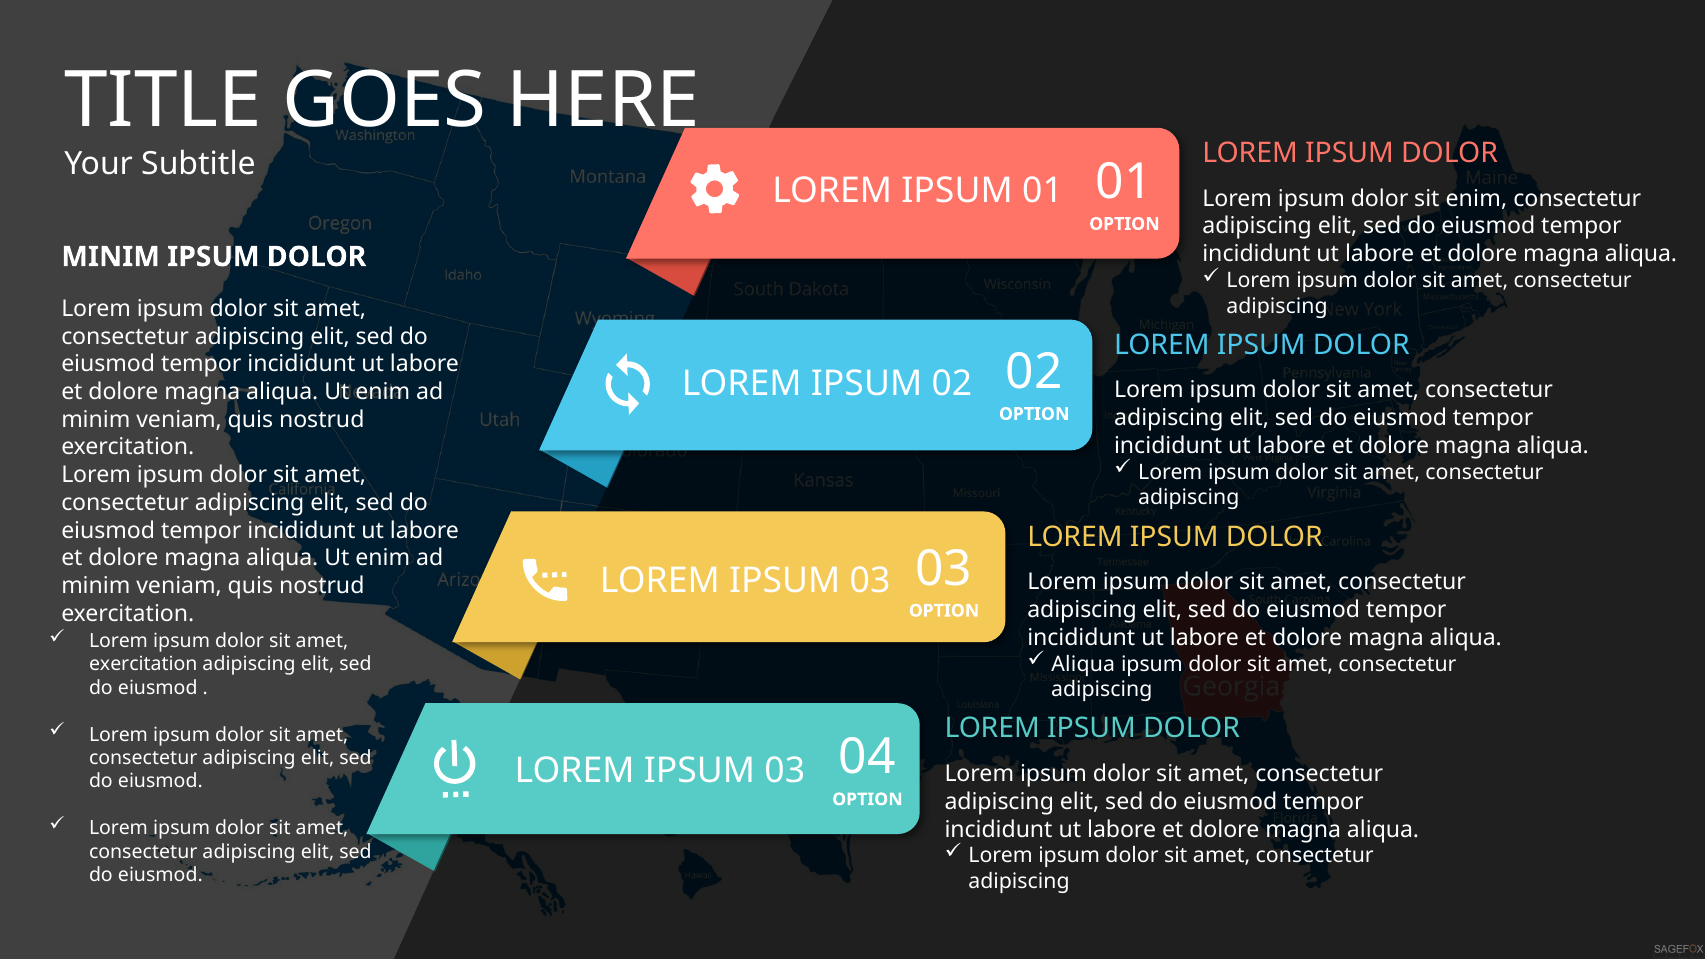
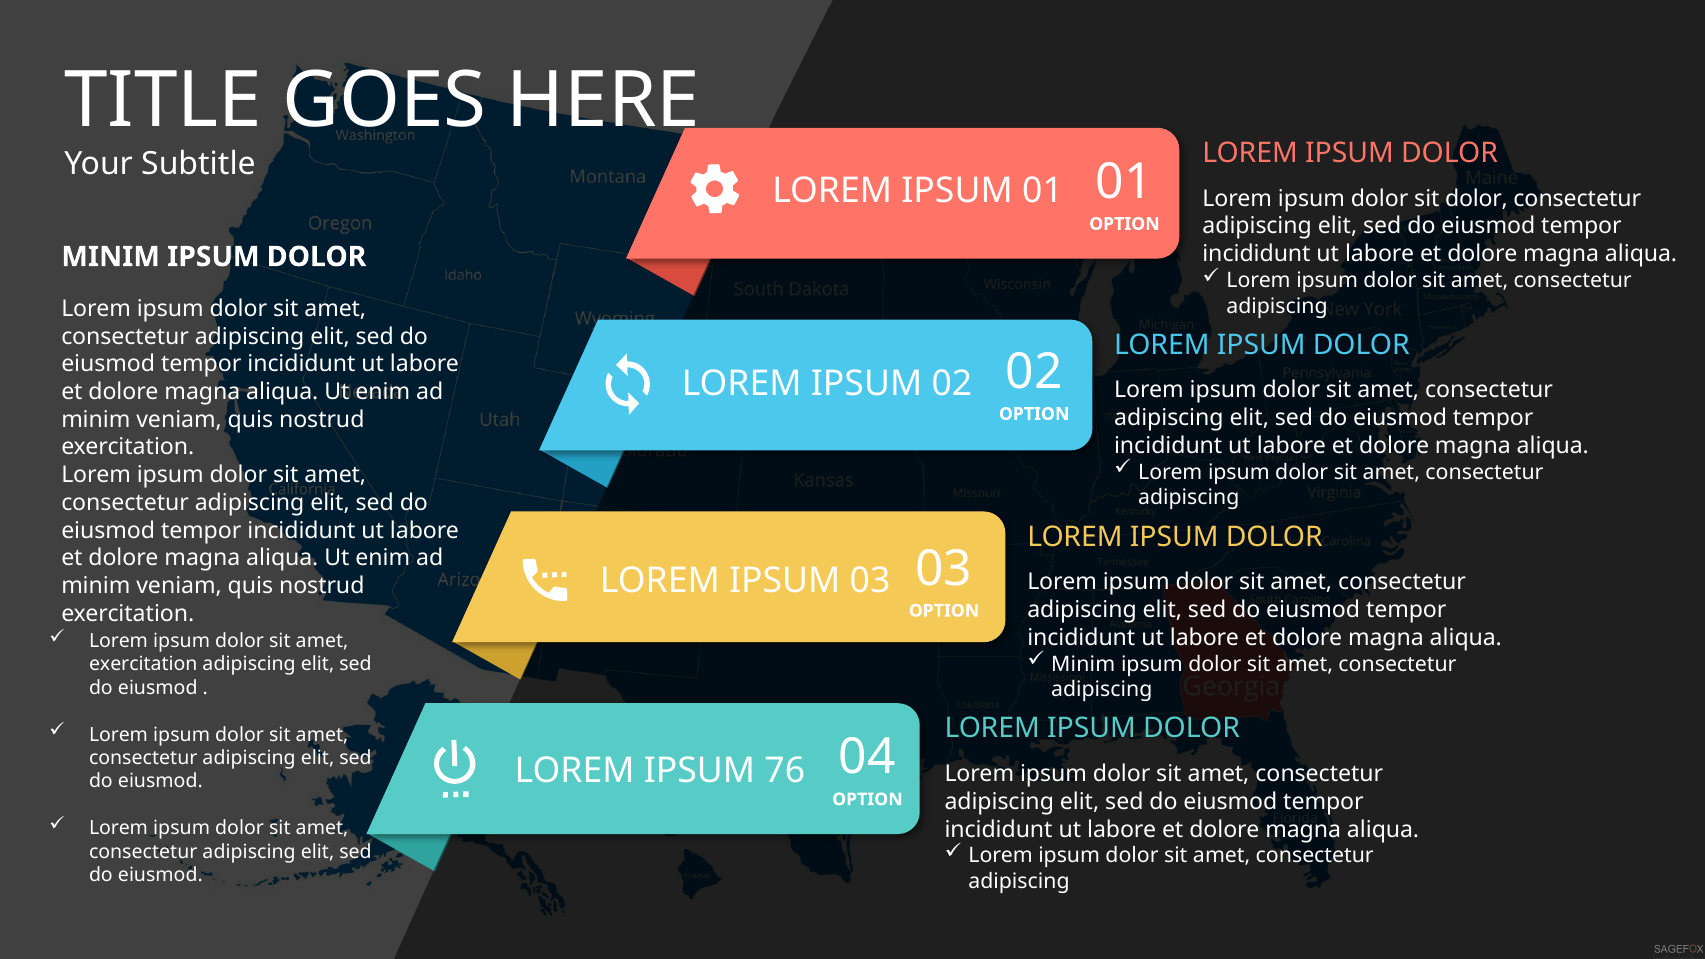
sit enim: enim -> dolor (1477, 199)
Aliqua: Aliqua -> Minim (1083, 664)
03: 03 -> 76 (785, 770)
